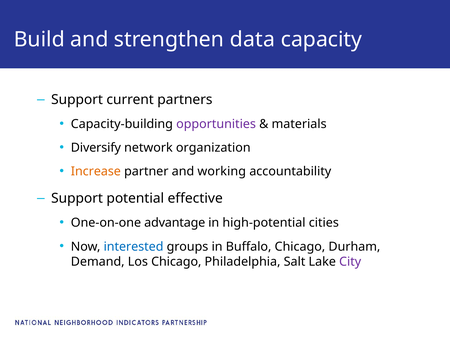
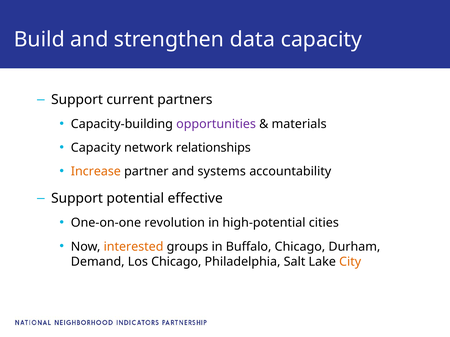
Diversify: Diversify -> Capacity (96, 148)
organization: organization -> relationships (213, 148)
working: working -> systems (222, 172)
advantage: advantage -> revolution (175, 223)
interested colour: blue -> orange (134, 247)
City colour: purple -> orange (350, 262)
